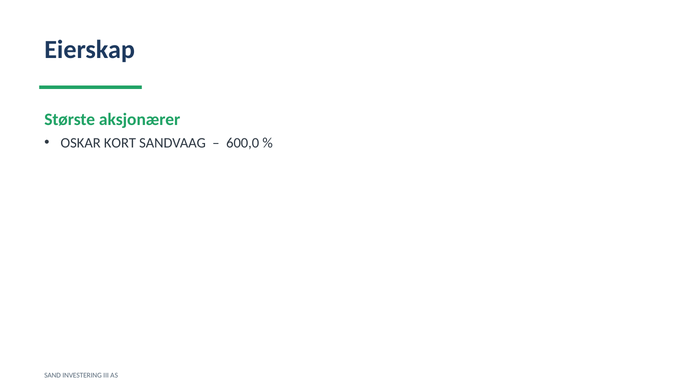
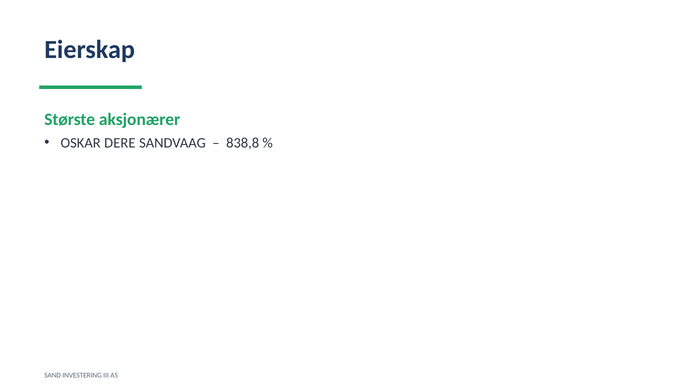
KORT: KORT -> DERE (120, 143)
600,0: 600,0 -> 838,8 (243, 143)
